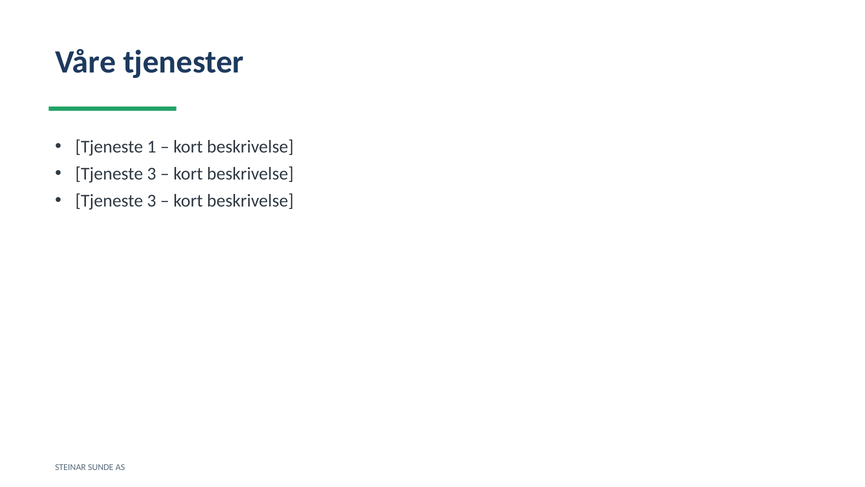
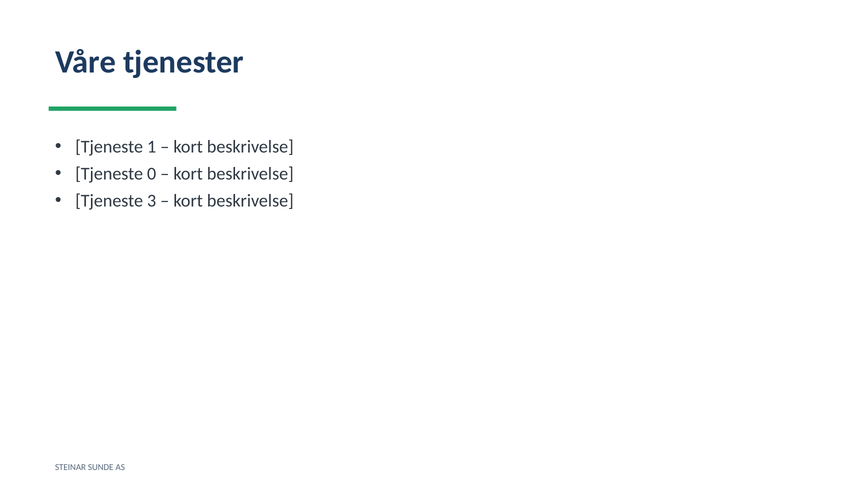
3: 3 -> 0 (152, 174)
